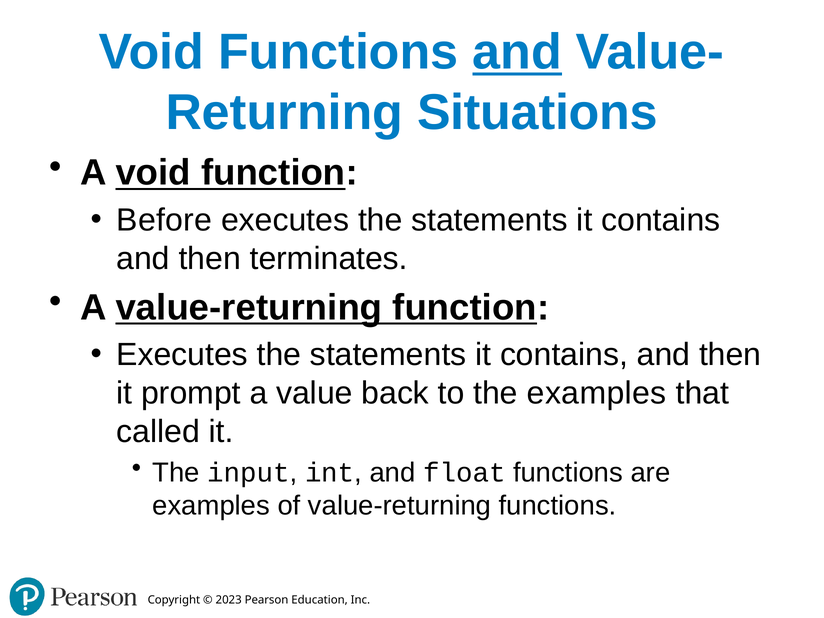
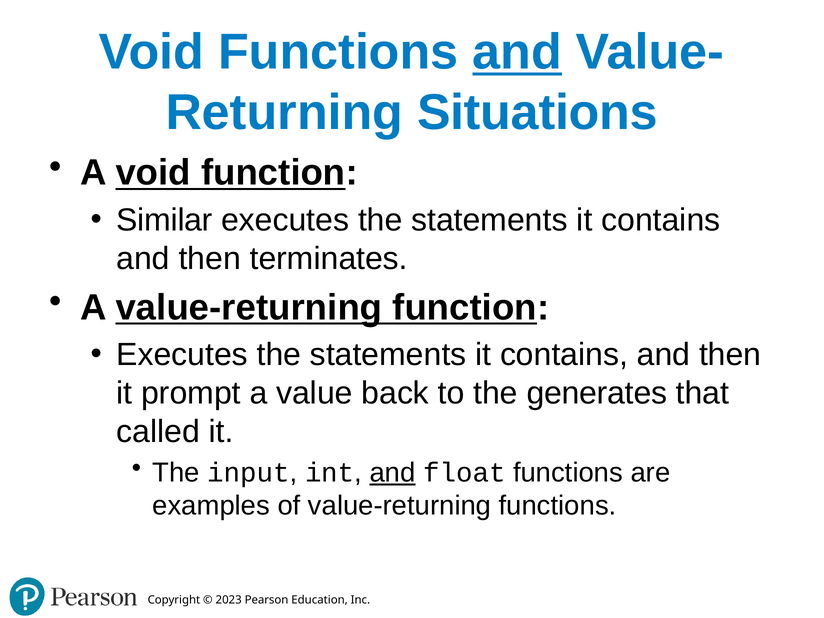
Before: Before -> Similar (165, 220)
the examples: examples -> generates (597, 393)
and underline: none -> present (393, 473)
